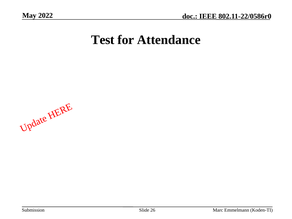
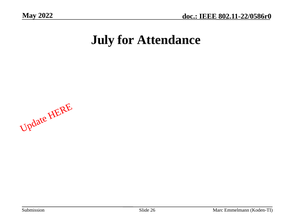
Test: Test -> July (103, 40)
